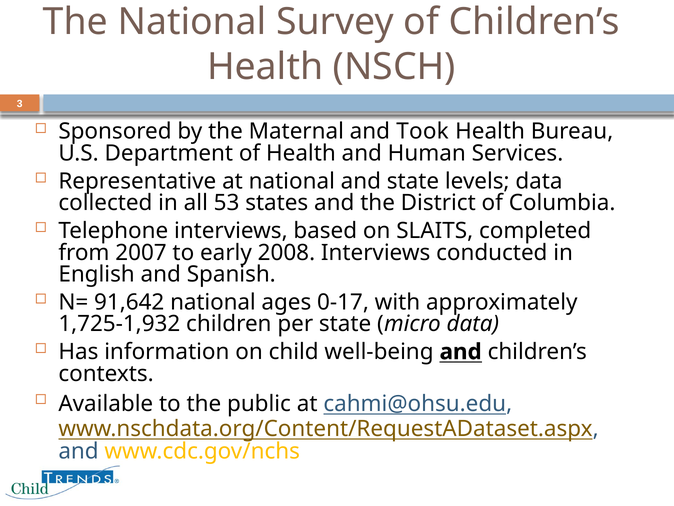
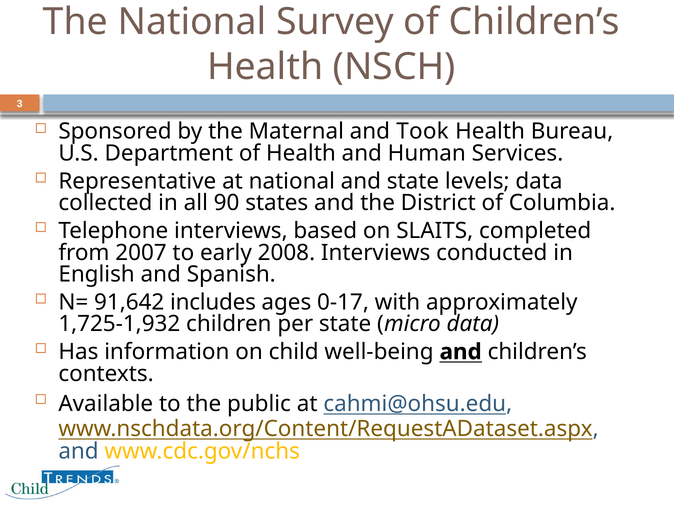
53: 53 -> 90 (227, 203)
91,642 national: national -> includes (213, 302)
